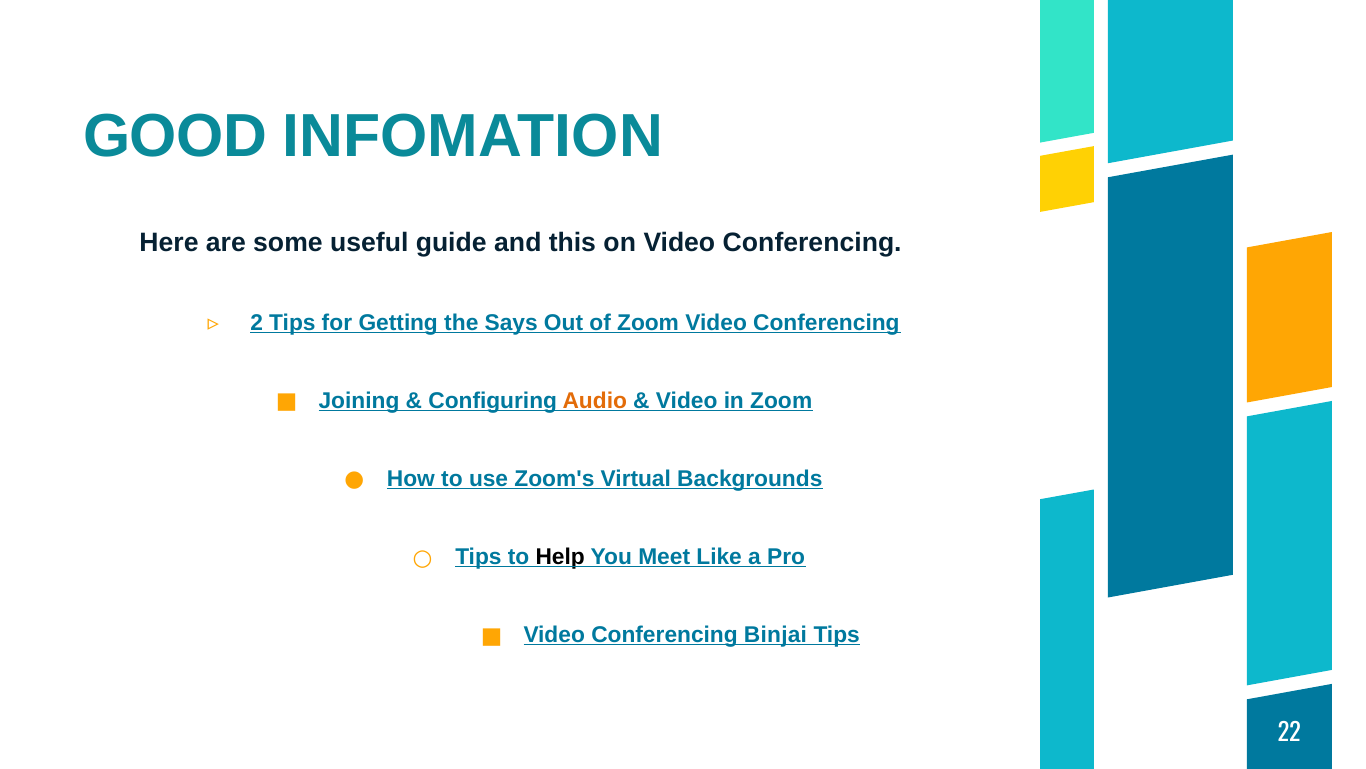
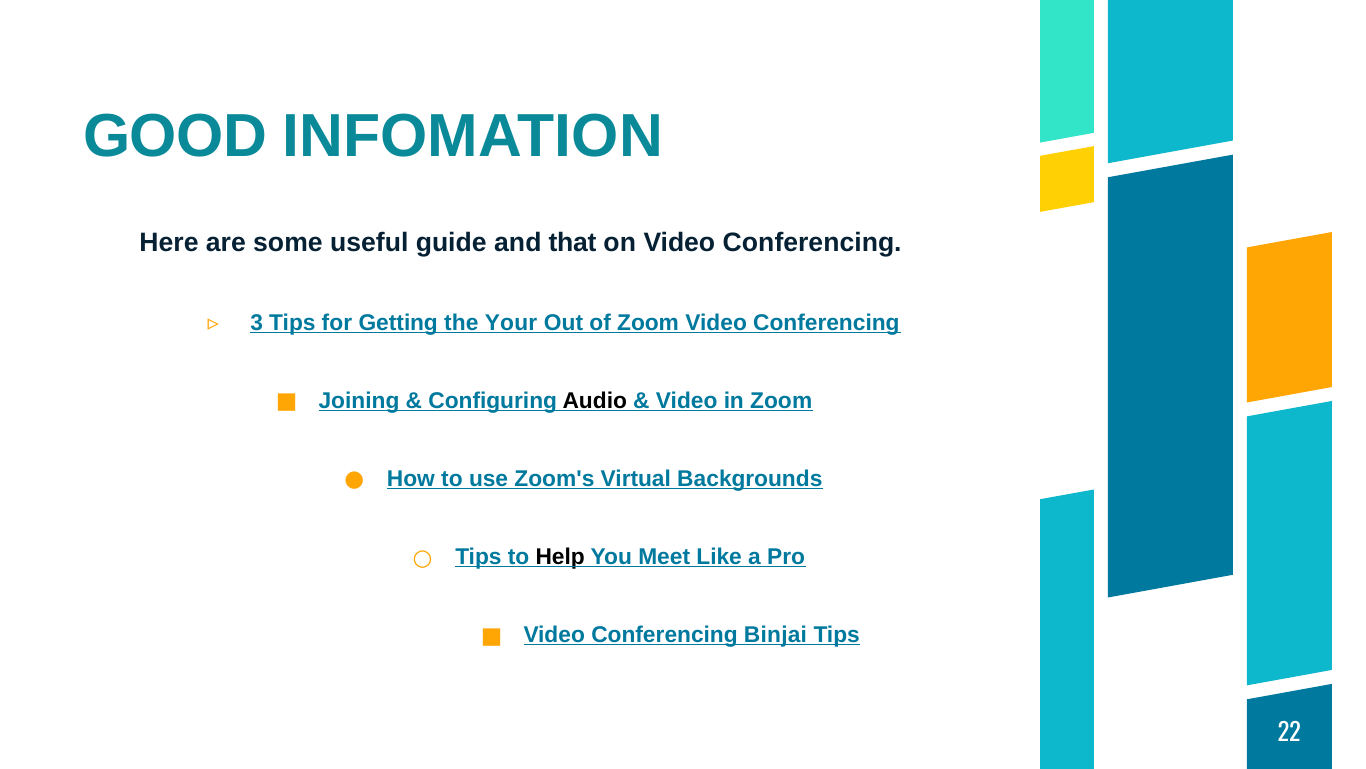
this: this -> that (573, 242)
2: 2 -> 3 (257, 322)
Says: Says -> Your (511, 322)
Audio colour: orange -> black (595, 400)
